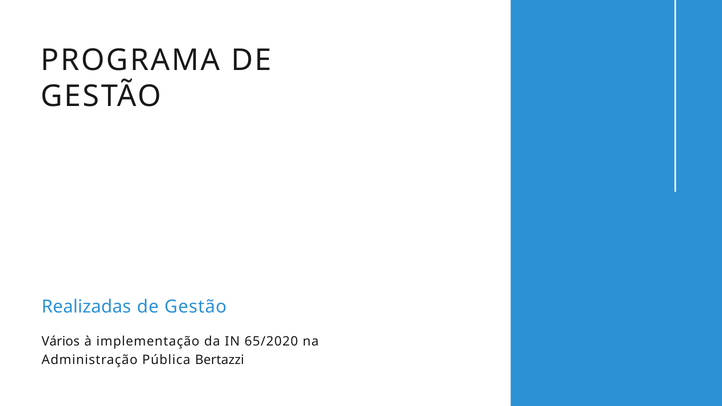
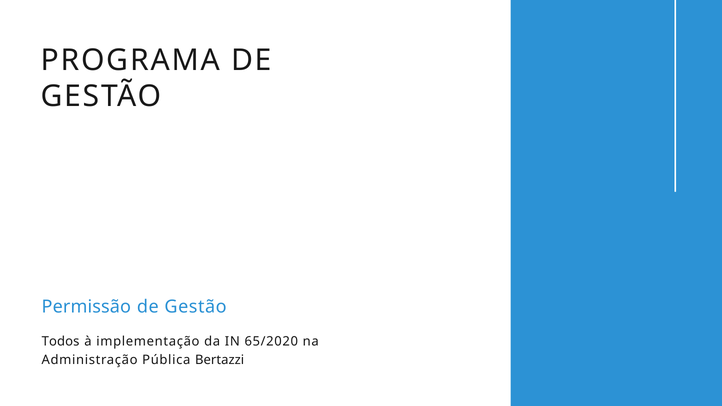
Realizadas: Realizadas -> Permissão (86, 307)
Vários: Vários -> Todos (61, 342)
